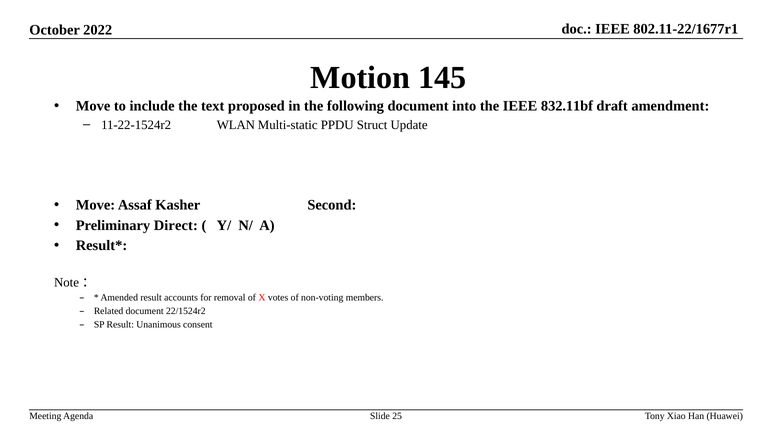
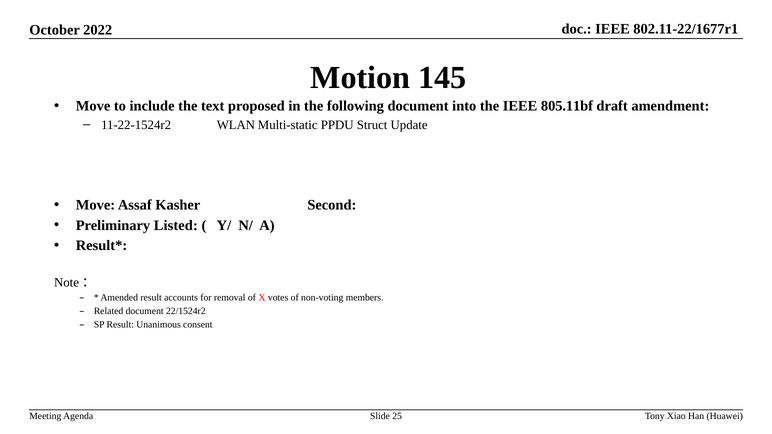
832.11bf: 832.11bf -> 805.11bf (567, 106)
Direct: Direct -> Listed (176, 226)
